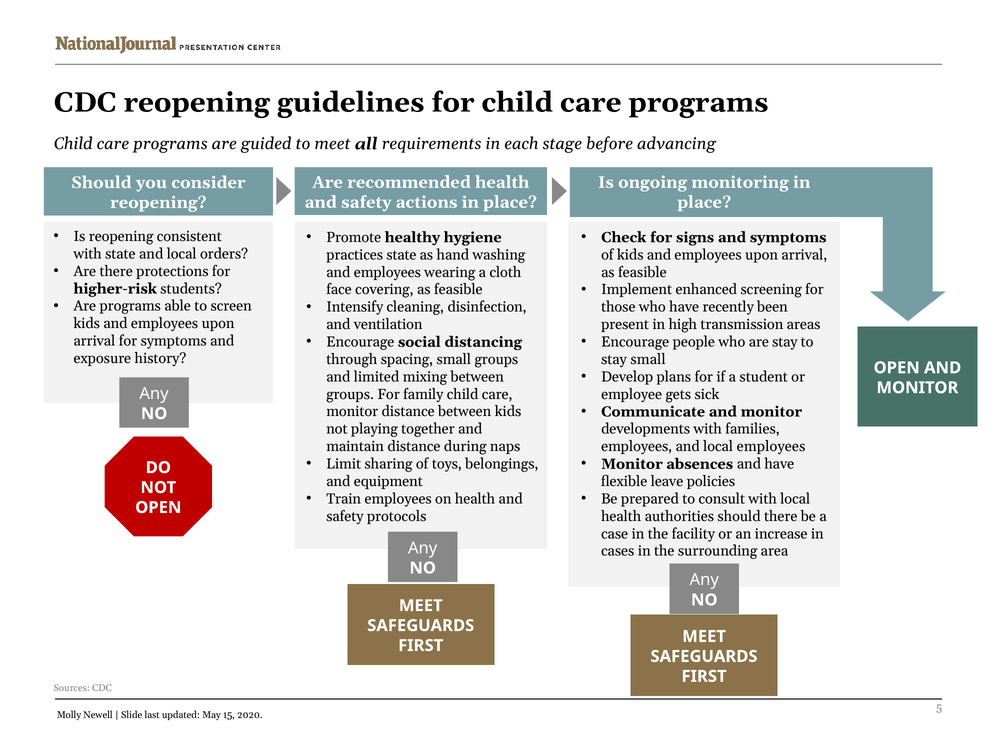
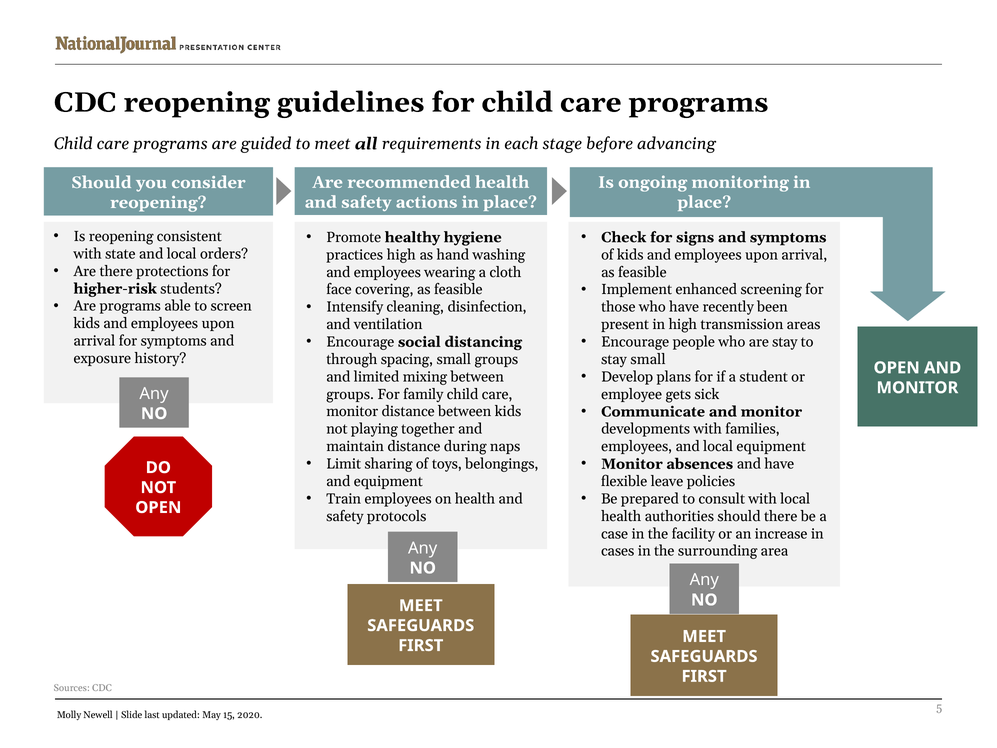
practices state: state -> high (401, 255)
local employees: employees -> equipment (771, 446)
